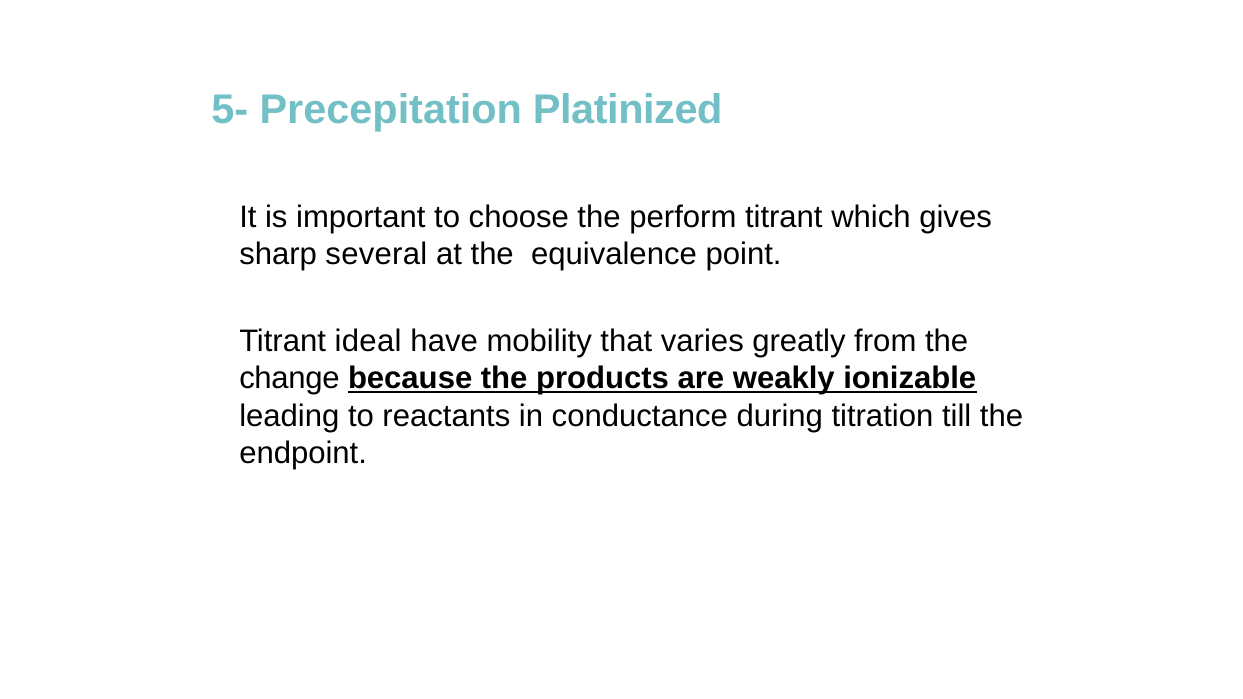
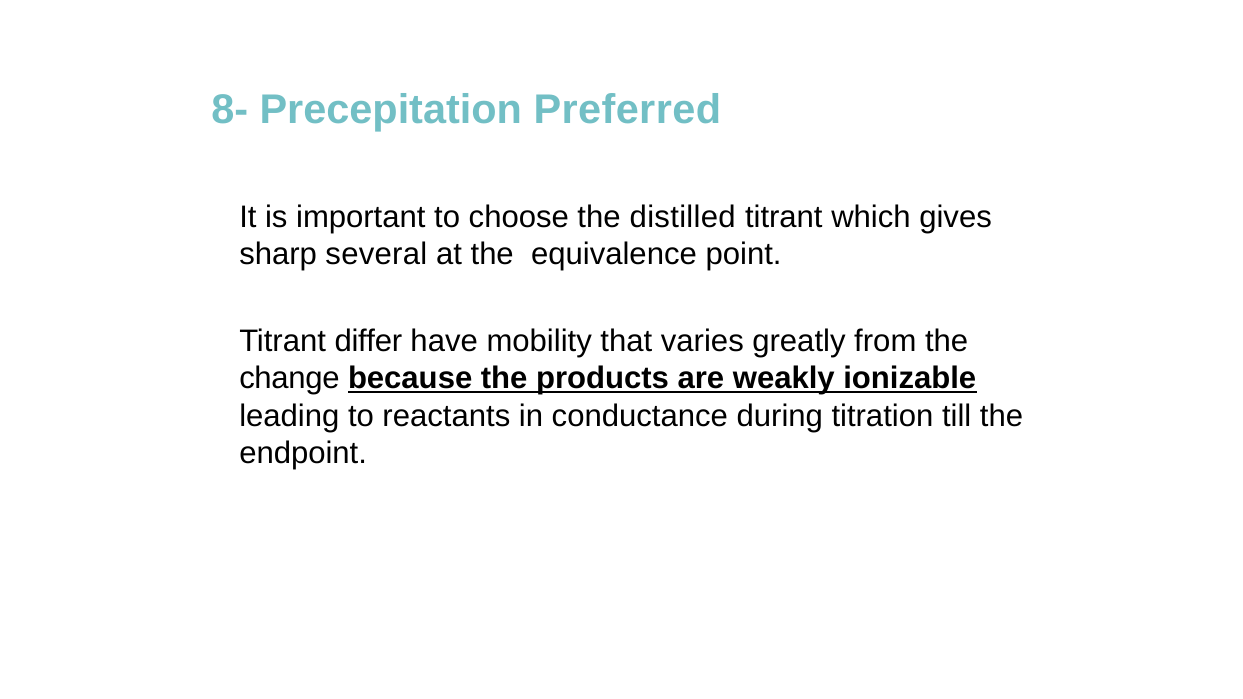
5-: 5- -> 8- (230, 110)
Platinized: Platinized -> Preferred (627, 110)
perform: perform -> distilled (683, 217)
ideal: ideal -> differ (368, 341)
